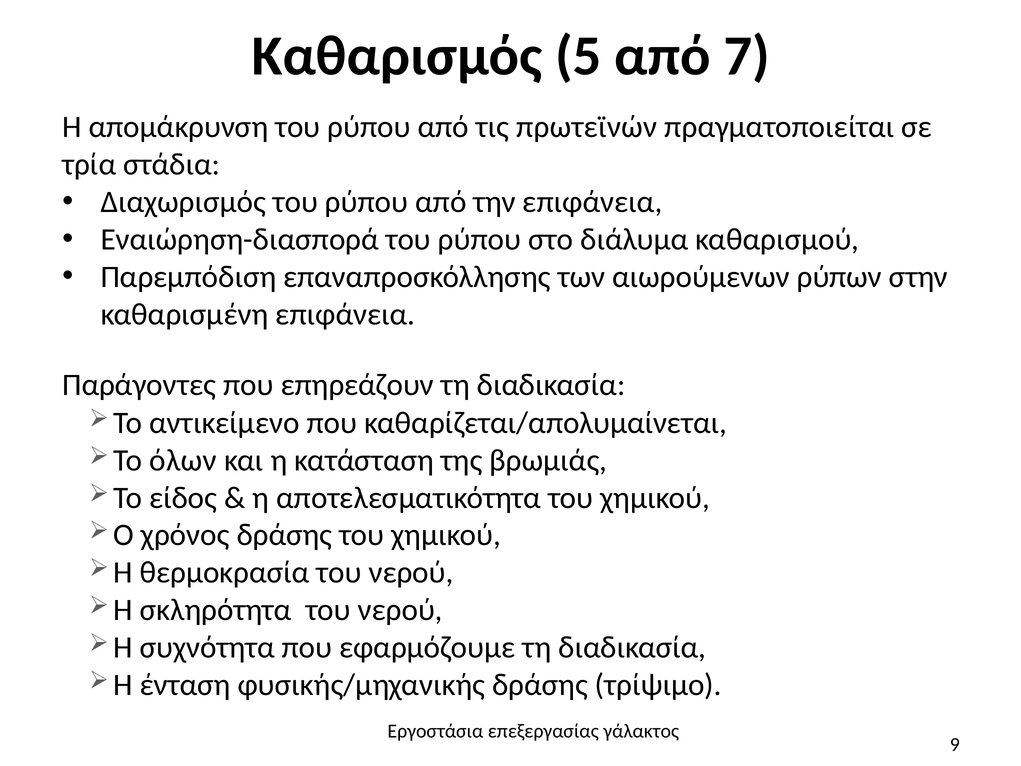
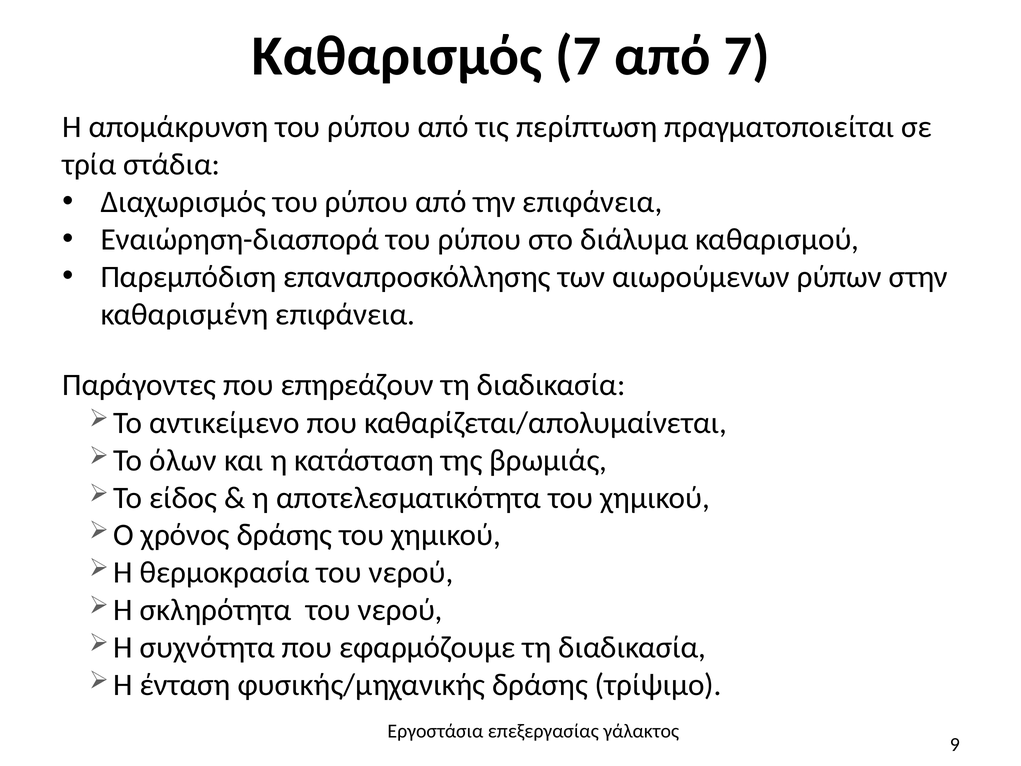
Καθαρισμός 5: 5 -> 7 (578, 56)
πρωτεϊνών: πρωτεϊνών -> περίπτωση (587, 127)
